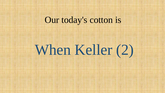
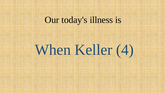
cotton: cotton -> illness (101, 20)
2: 2 -> 4 (125, 50)
